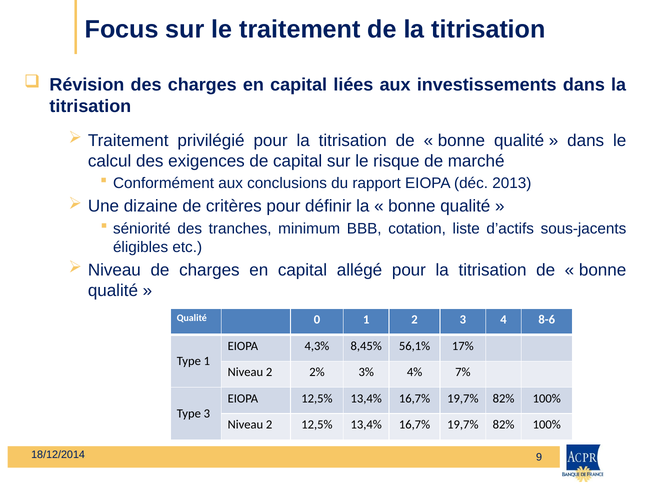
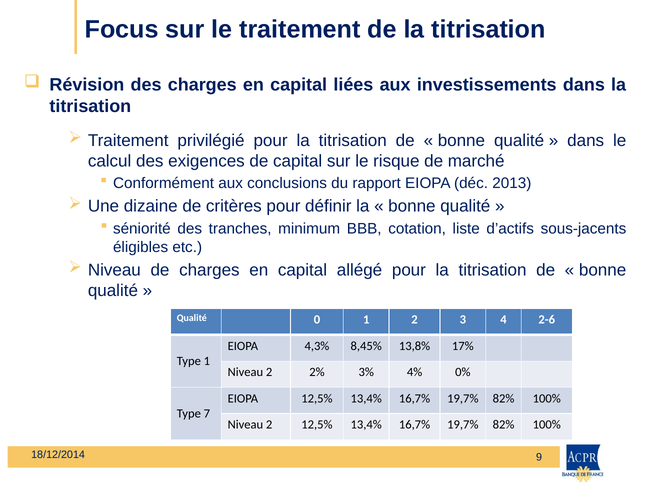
8-6: 8-6 -> 2-6 (547, 319)
56,1%: 56,1% -> 13,8% (415, 346)
7%: 7% -> 0% (463, 372)
Type 3: 3 -> 7 (207, 413)
